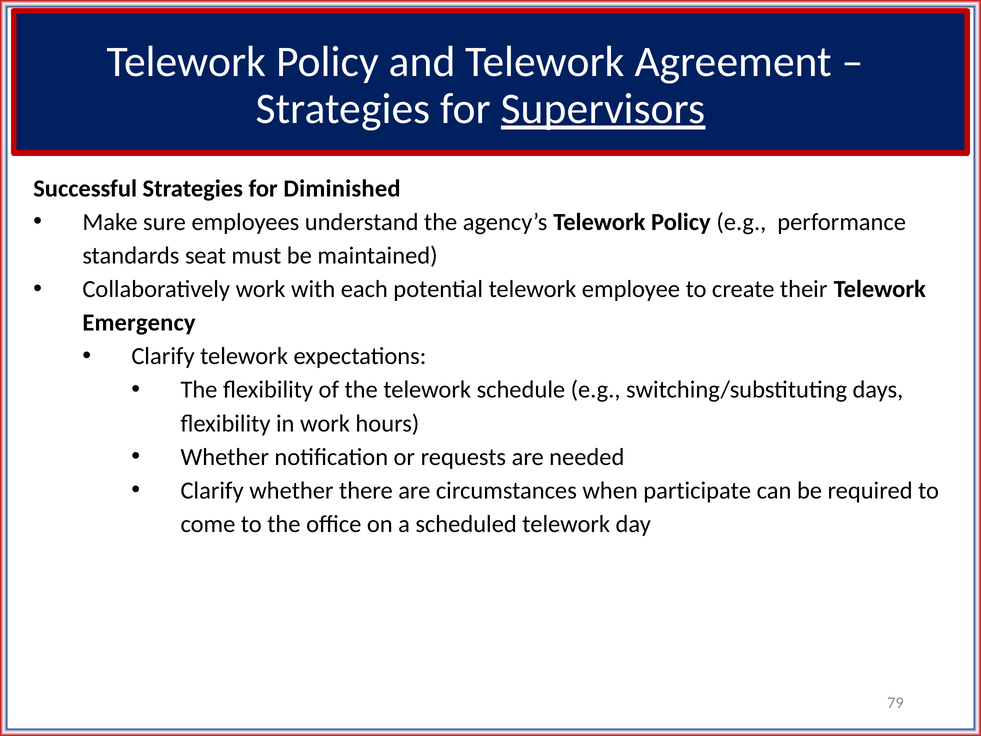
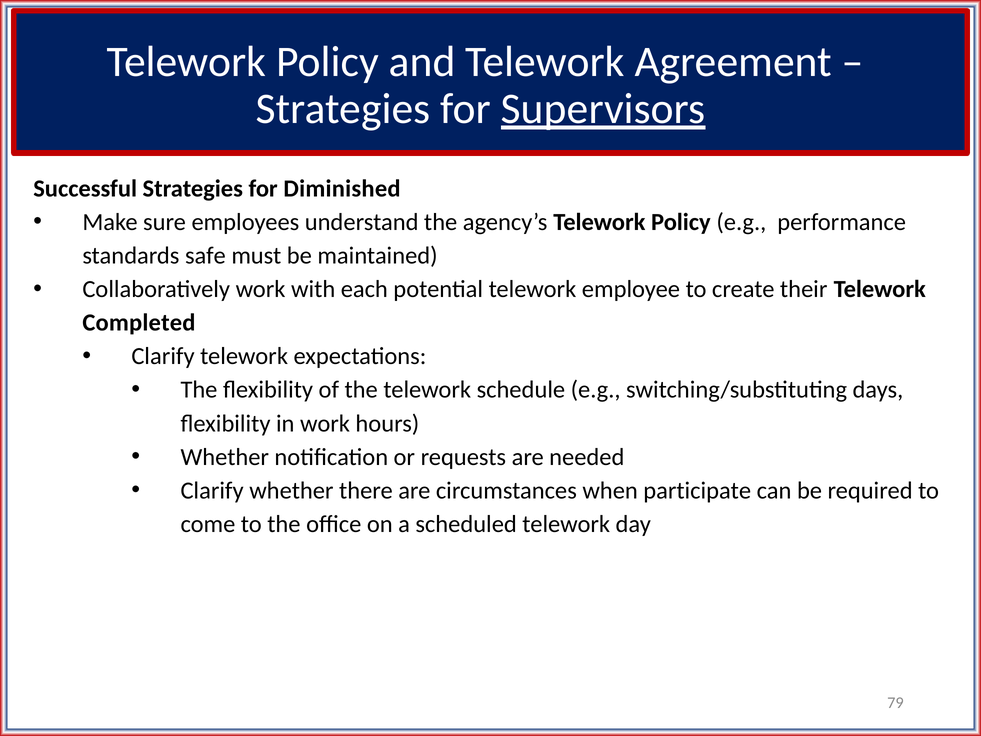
seat: seat -> safe (205, 256)
Emergency: Emergency -> Completed (139, 323)
